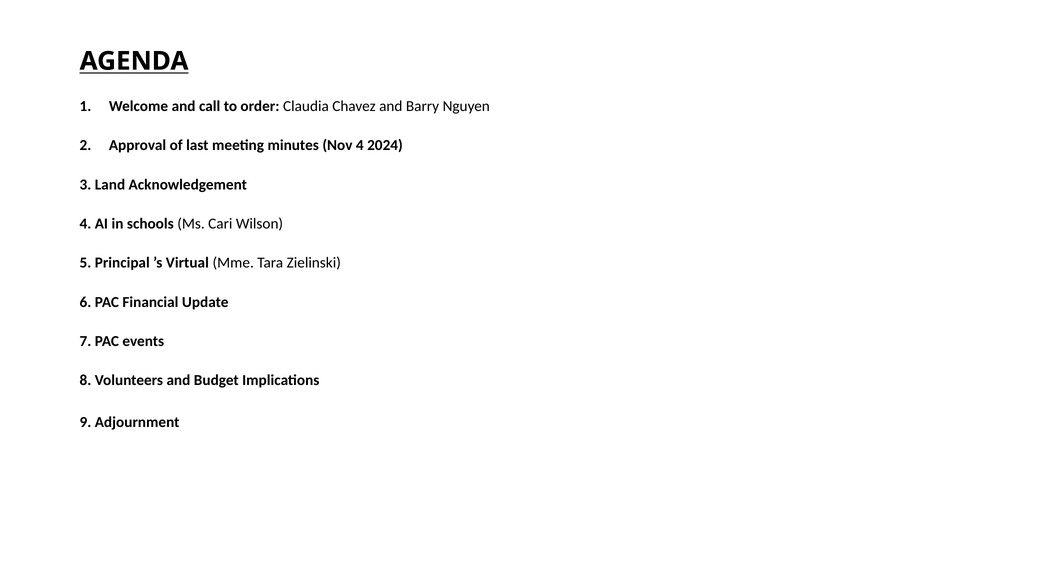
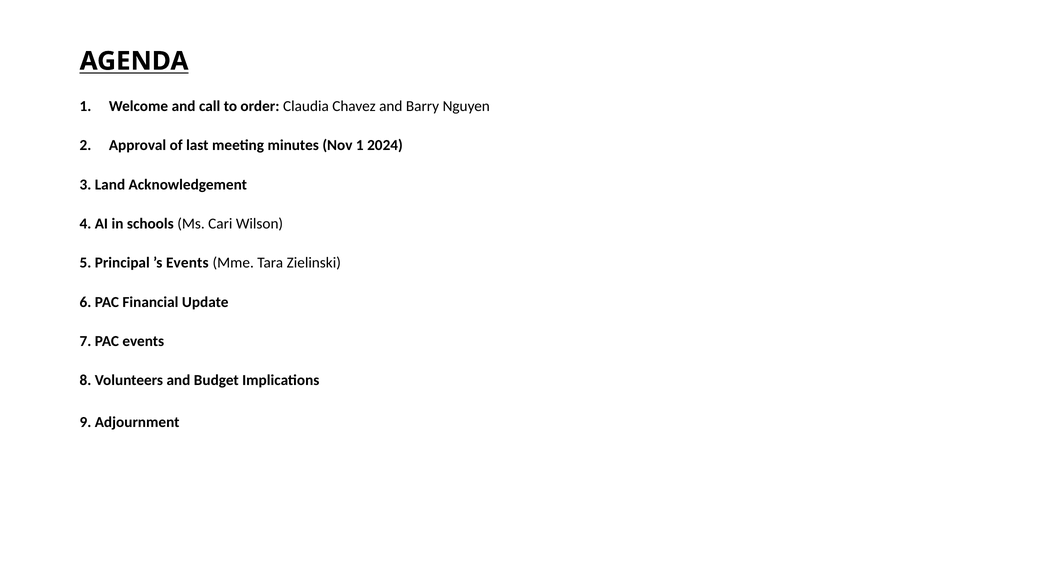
Nov 4: 4 -> 1 (360, 146)
’s Virtual: Virtual -> Events (187, 263)
